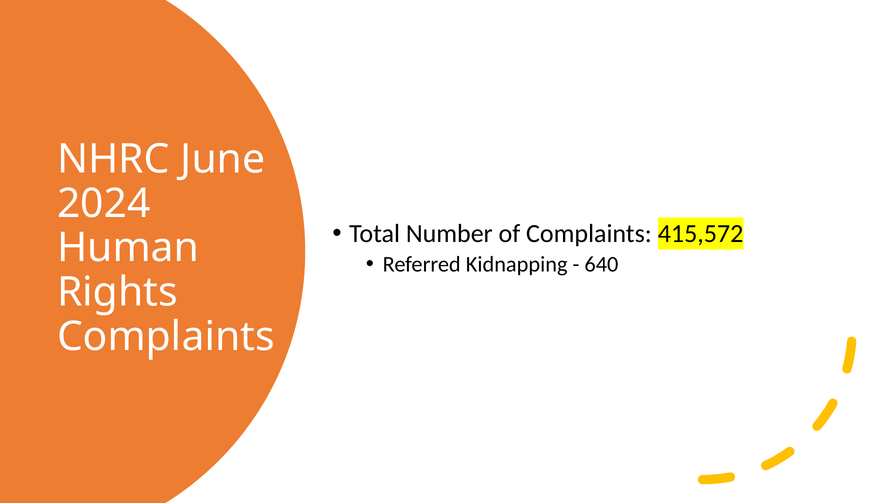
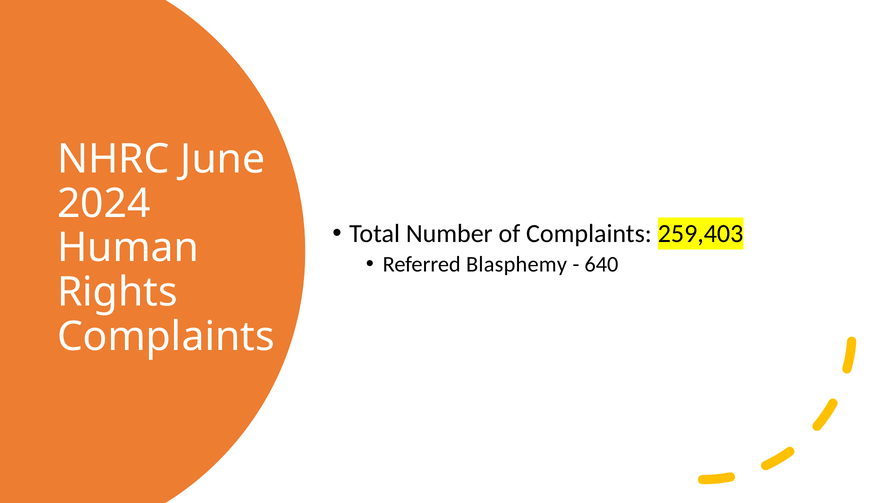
415,572: 415,572 -> 259,403 (701, 233)
Kidnapping: Kidnapping -> Blasphemy (517, 264)
